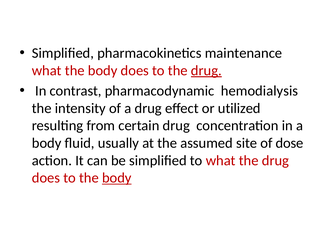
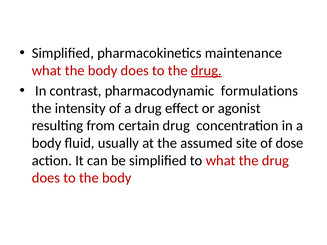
hemodialysis: hemodialysis -> formulations (259, 91)
utilized: utilized -> agonist (239, 108)
body underline: present -> none (117, 178)
